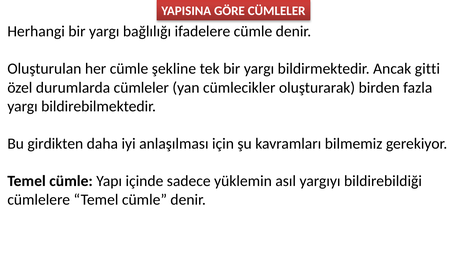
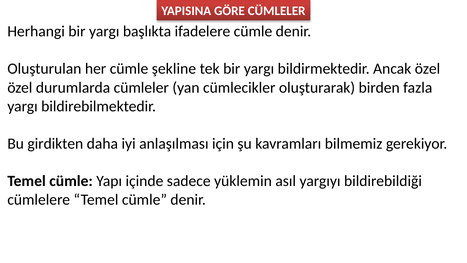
bağlılığı: bağlılığı -> başlıkta (147, 31)
Ancak gitti: gitti -> özel (427, 69)
